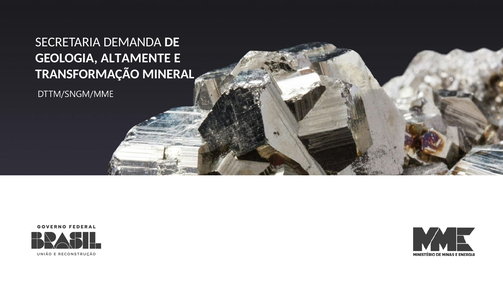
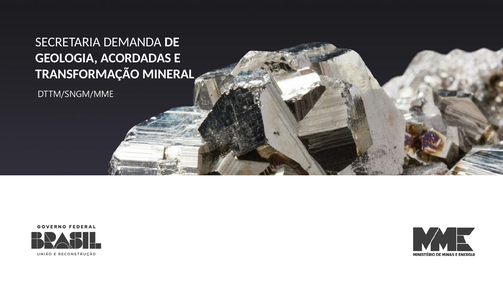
ALTAMENTE: ALTAMENTE -> ACORDADAS (136, 58)
